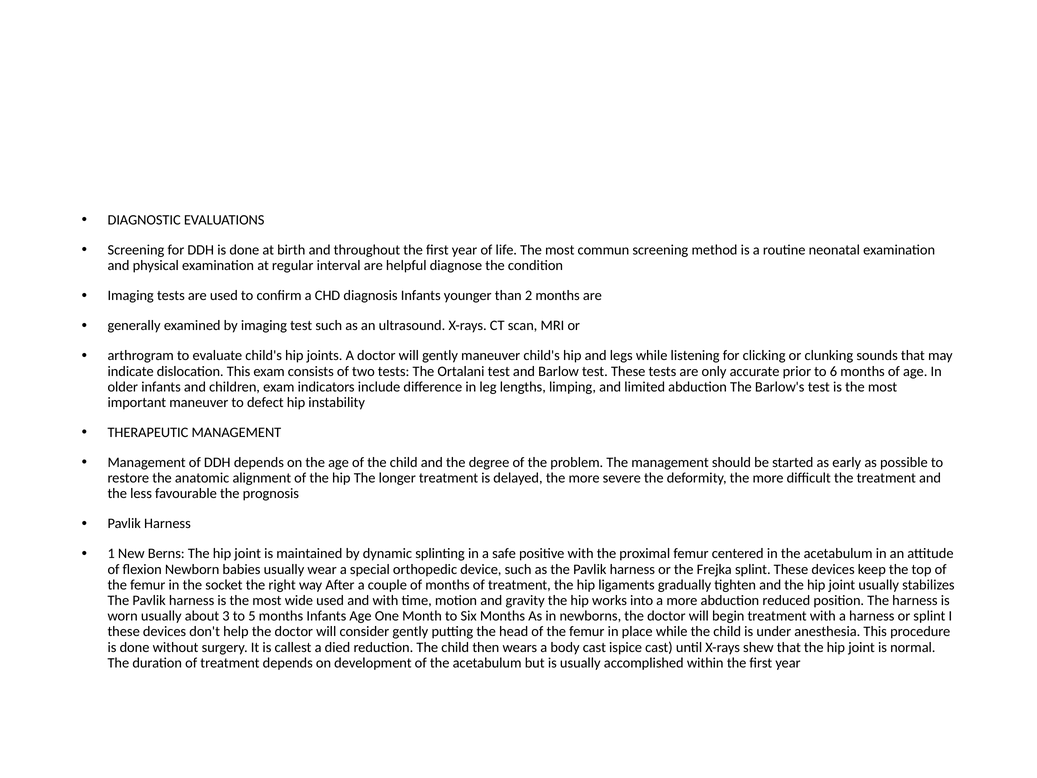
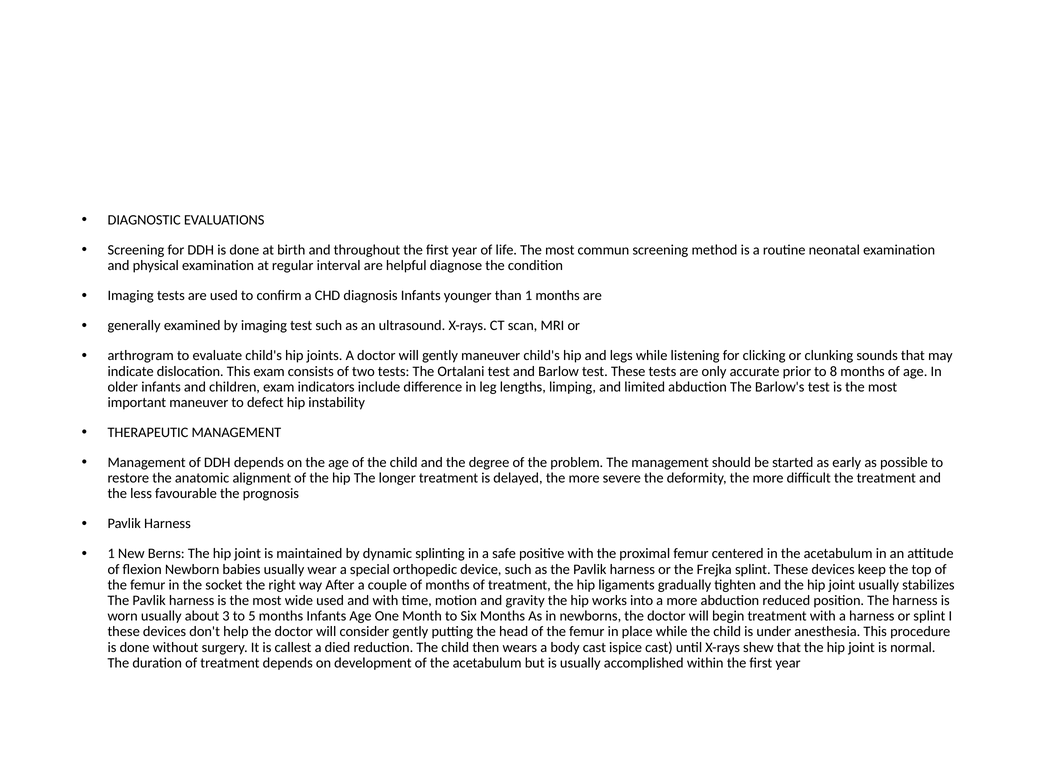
than 2: 2 -> 1 (529, 296)
6: 6 -> 8 (833, 371)
